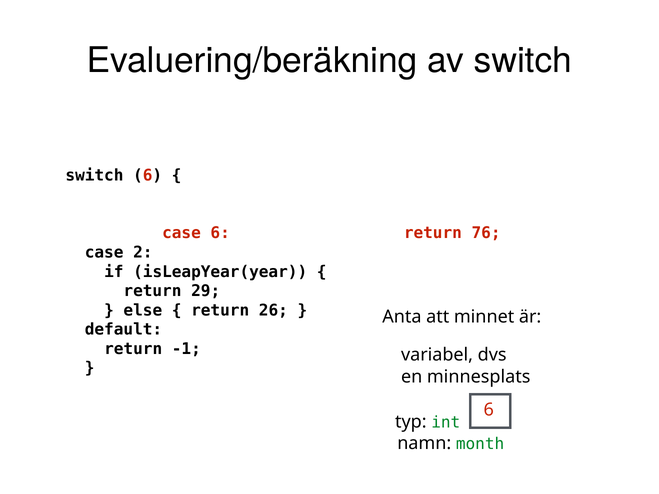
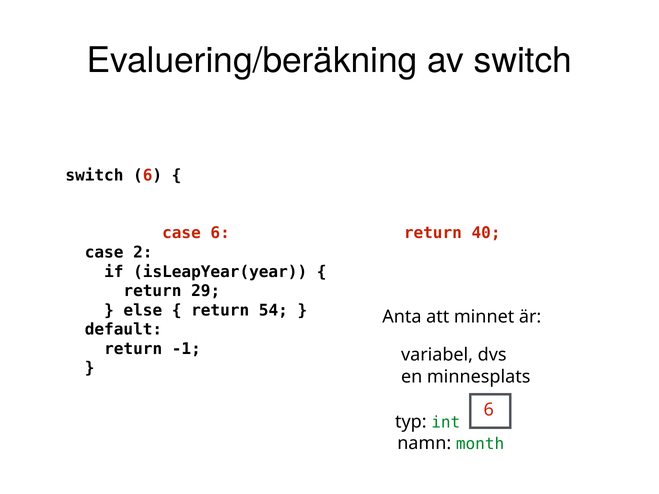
76: 76 -> 40 (486, 233)
26: 26 -> 54 (273, 310)
